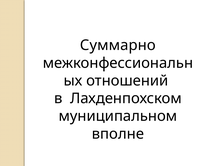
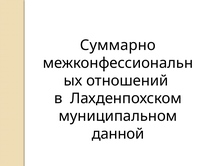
вполне: вполне -> данной (118, 134)
